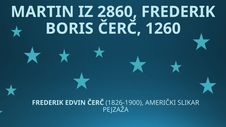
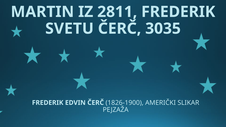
2860: 2860 -> 2811 (117, 12)
BORIS: BORIS -> SVETU (69, 29)
1260: 1260 -> 3035 (163, 29)
